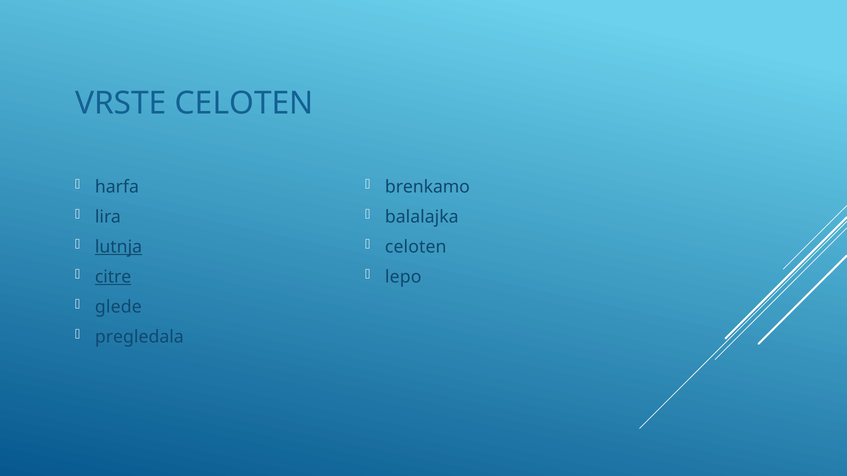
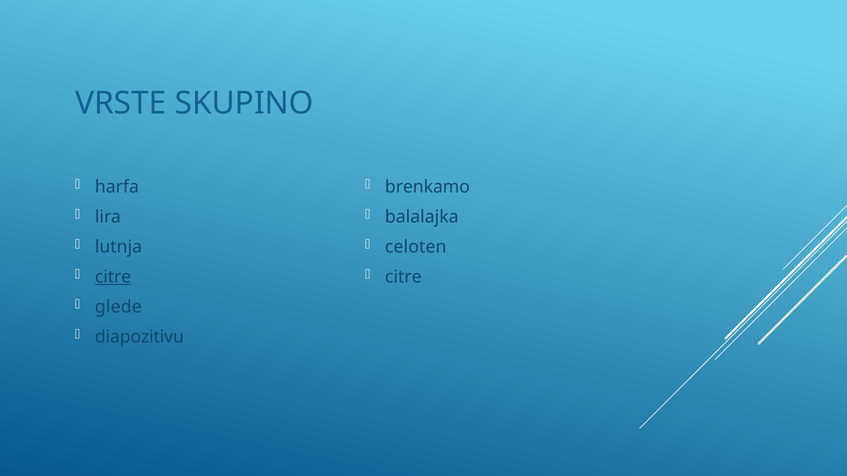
VRSTE CELOTEN: CELOTEN -> SKUPINO (244, 103)
lutnja underline: present -> none (119, 247)
lepo: lepo -> citre (403, 277)
pregledala: pregledala -> diapozitivu (139, 337)
